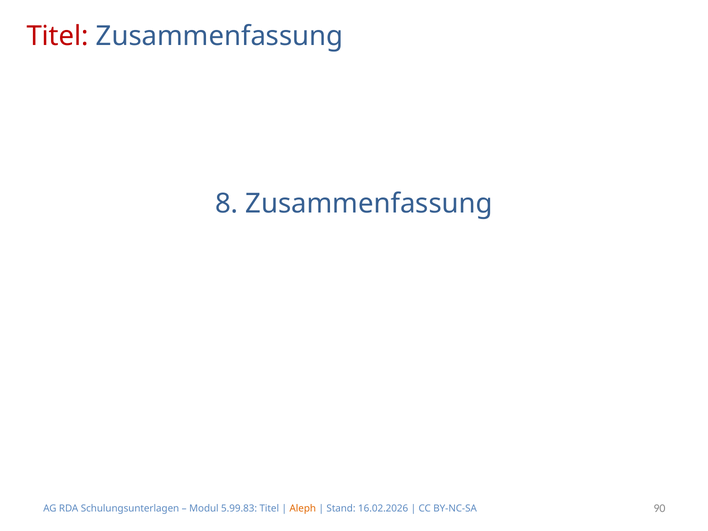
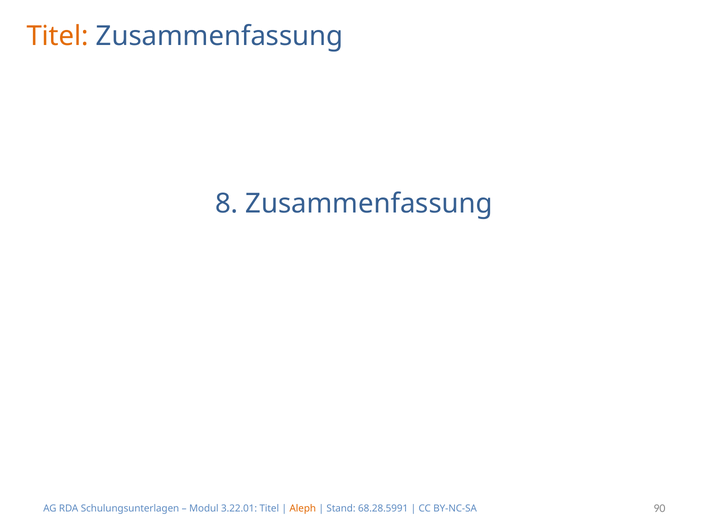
Titel colour: red -> orange (58, 36)
5.99.83: 5.99.83 -> 3.22.01 (239, 508)
16.02.2026: 16.02.2026 -> 68.28.5991 (383, 508)
